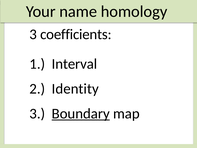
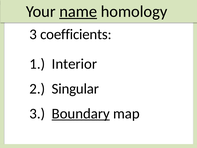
name underline: none -> present (78, 11)
Interval: Interval -> Interior (74, 64)
Identity: Identity -> Singular (75, 89)
